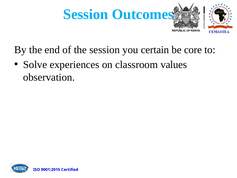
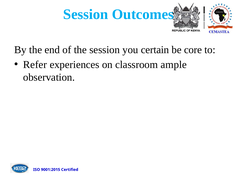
Solve: Solve -> Refer (35, 64)
values: values -> ample (174, 64)
